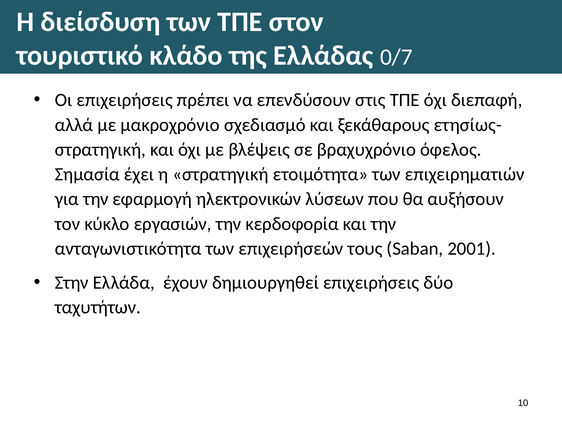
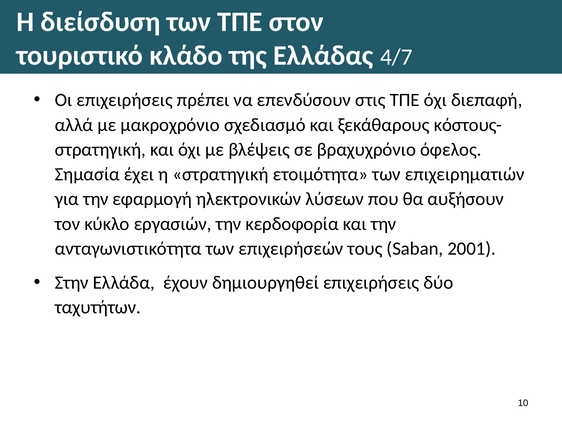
0/7: 0/7 -> 4/7 (396, 57)
ετησίως-: ετησίως- -> κόστους- (468, 125)
